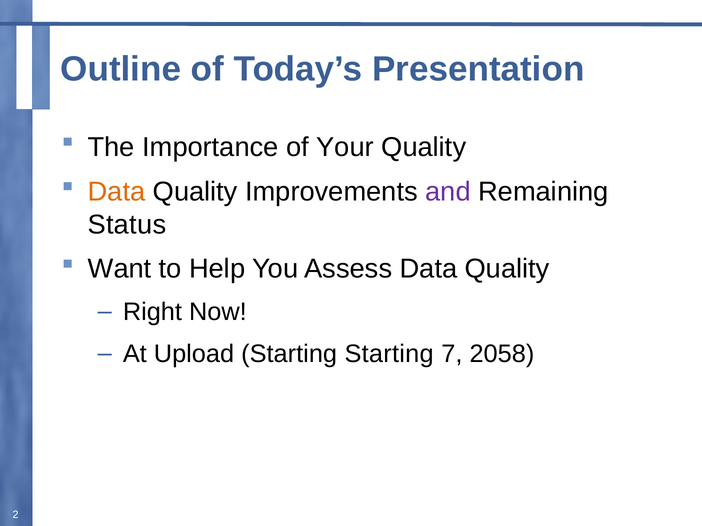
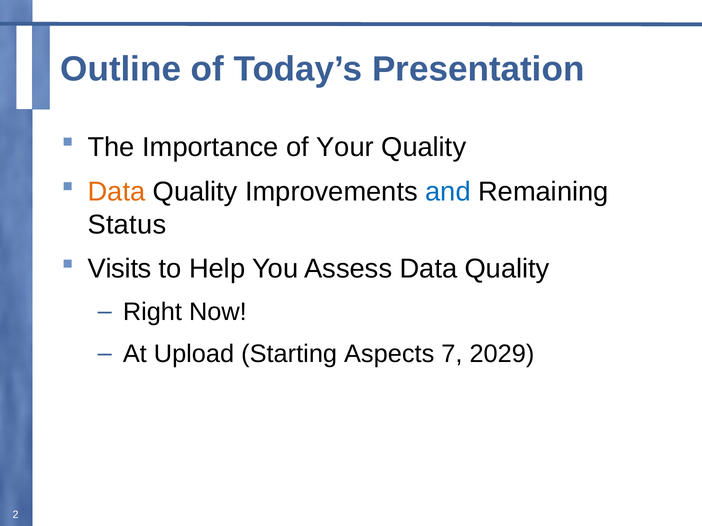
and colour: purple -> blue (448, 192)
Want: Want -> Visits (120, 269)
Starting Starting: Starting -> Aspects (389, 354)
2058: 2058 -> 2029 (502, 354)
